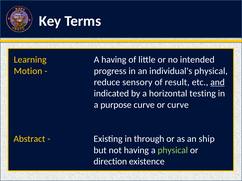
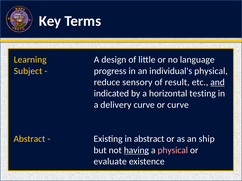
A having: having -> design (114, 60)
intended: intended -> language (197, 60)
Motion: Motion -> Subject (28, 71)
purpose: purpose -> delivery (116, 105)
in through: through -> abstract (149, 139)
having underline: none -> present (136, 151)
physical colour: light green -> pink (173, 151)
direction: direction -> evaluate (110, 162)
